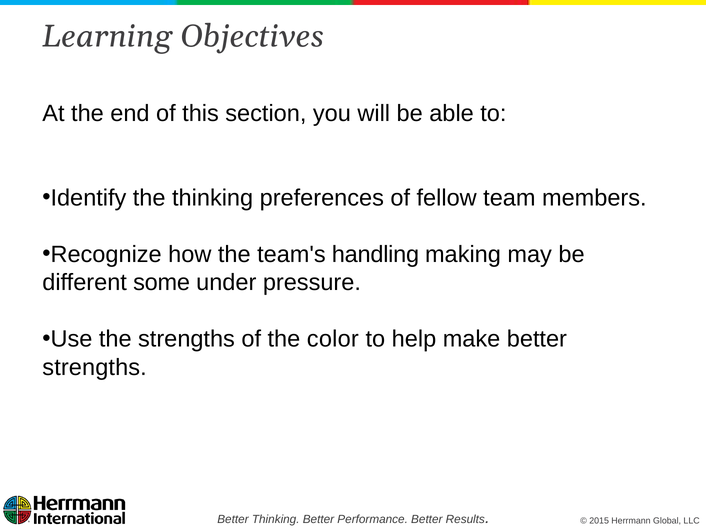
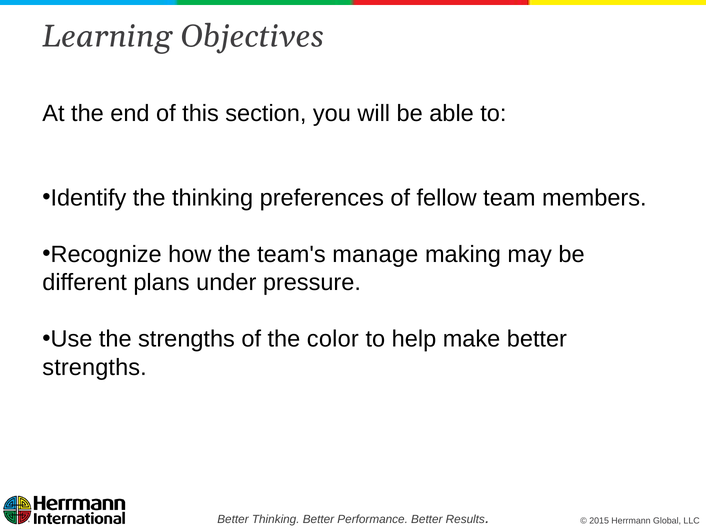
handling: handling -> manage (375, 255)
some: some -> plans (162, 283)
